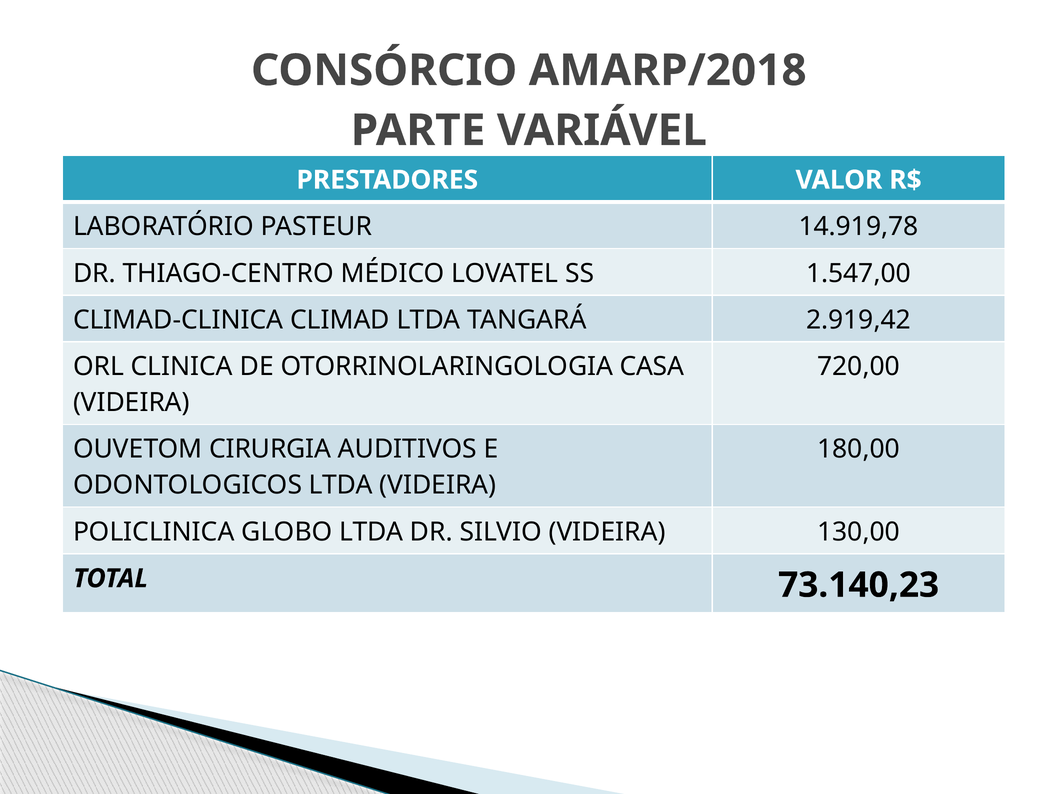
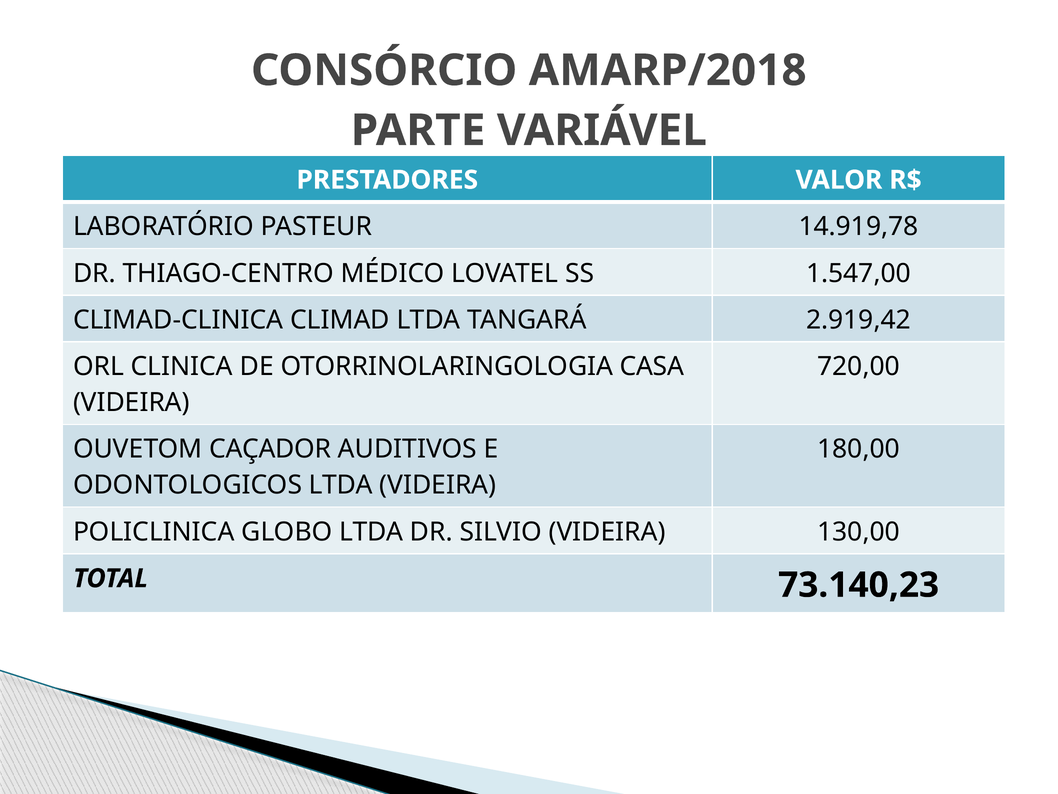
CIRURGIA: CIRURGIA -> CAÇADOR (270, 449)
